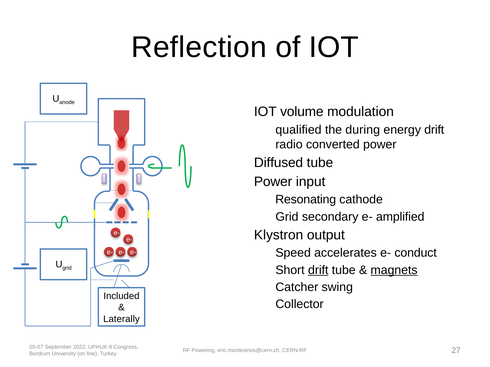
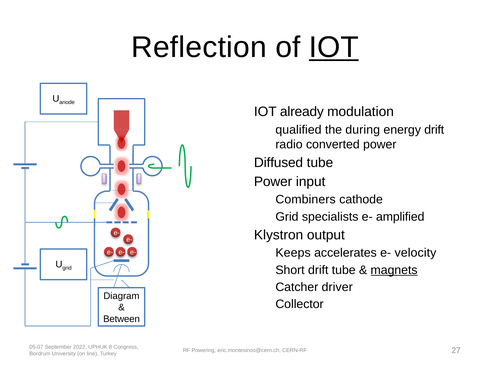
IOT underline: none -> present (334, 47)
volume: volume -> already (302, 112)
Resonating: Resonating -> Combiners (306, 200)
secondary: secondary -> specialists (330, 217)
Speed: Speed -> Keeps (293, 253)
conduct: conduct -> velocity (415, 253)
drift underline: present -> none (318, 270)
swing: swing -> driver (337, 287)
Included: Included -> Diagram (121, 296)
Laterally: Laterally -> Between (122, 319)
